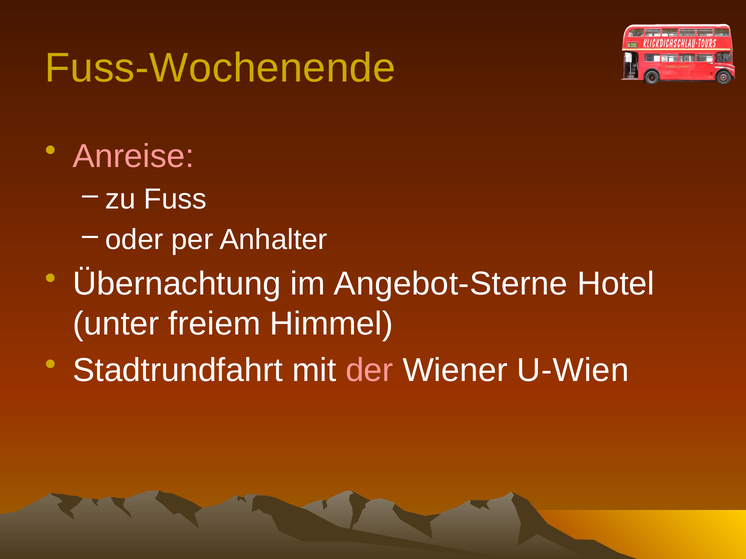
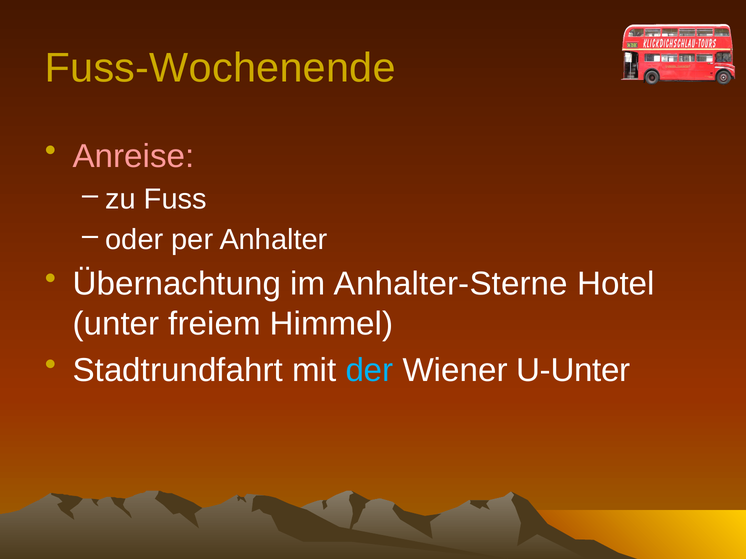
Angebot-Sterne: Angebot-Sterne -> Anhalter-Sterne (451, 284)
der colour: pink -> light blue (369, 370)
U-Wien: U-Wien -> U-Unter (573, 370)
